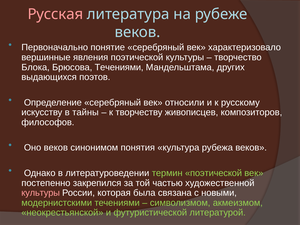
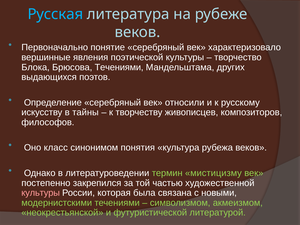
Русская colour: pink -> light blue (55, 14)
Оно веков: веков -> класс (56, 148)
термин поэтической: поэтической -> мистицизму (213, 173)
